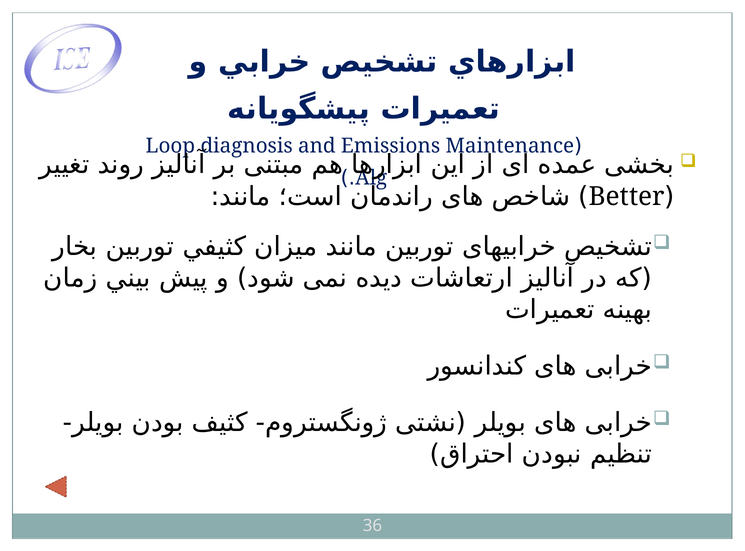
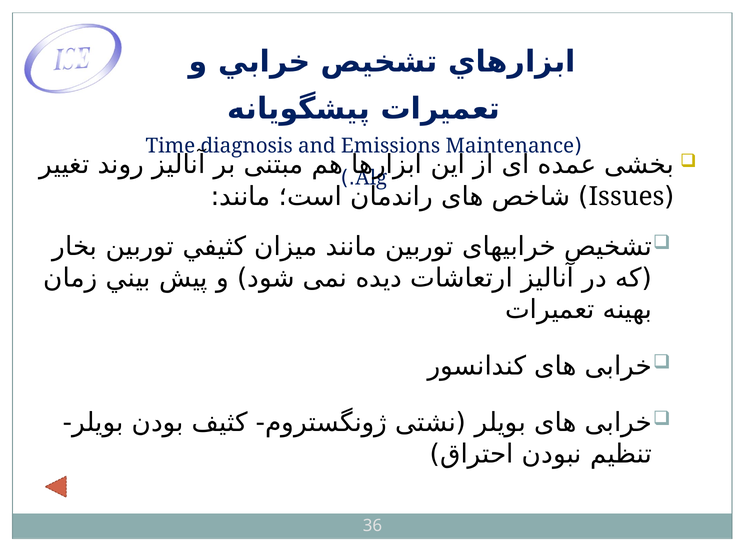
Loop: Loop -> Time (170, 146)
Better: Better -> Issues (627, 196)
